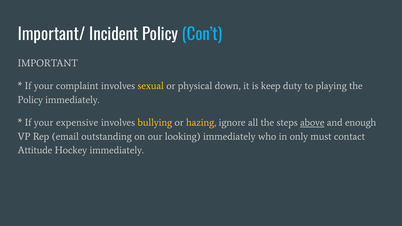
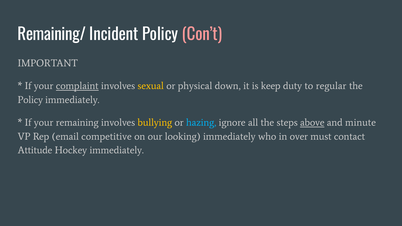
Important/: Important/ -> Remaining/ (52, 35)
Con’t colour: light blue -> pink (202, 35)
complaint underline: none -> present (77, 86)
playing: playing -> regular (331, 86)
expensive: expensive -> remaining (77, 123)
hazing colour: yellow -> light blue (201, 123)
enough: enough -> minute (361, 123)
outstanding: outstanding -> competitive (107, 137)
only: only -> over (299, 137)
